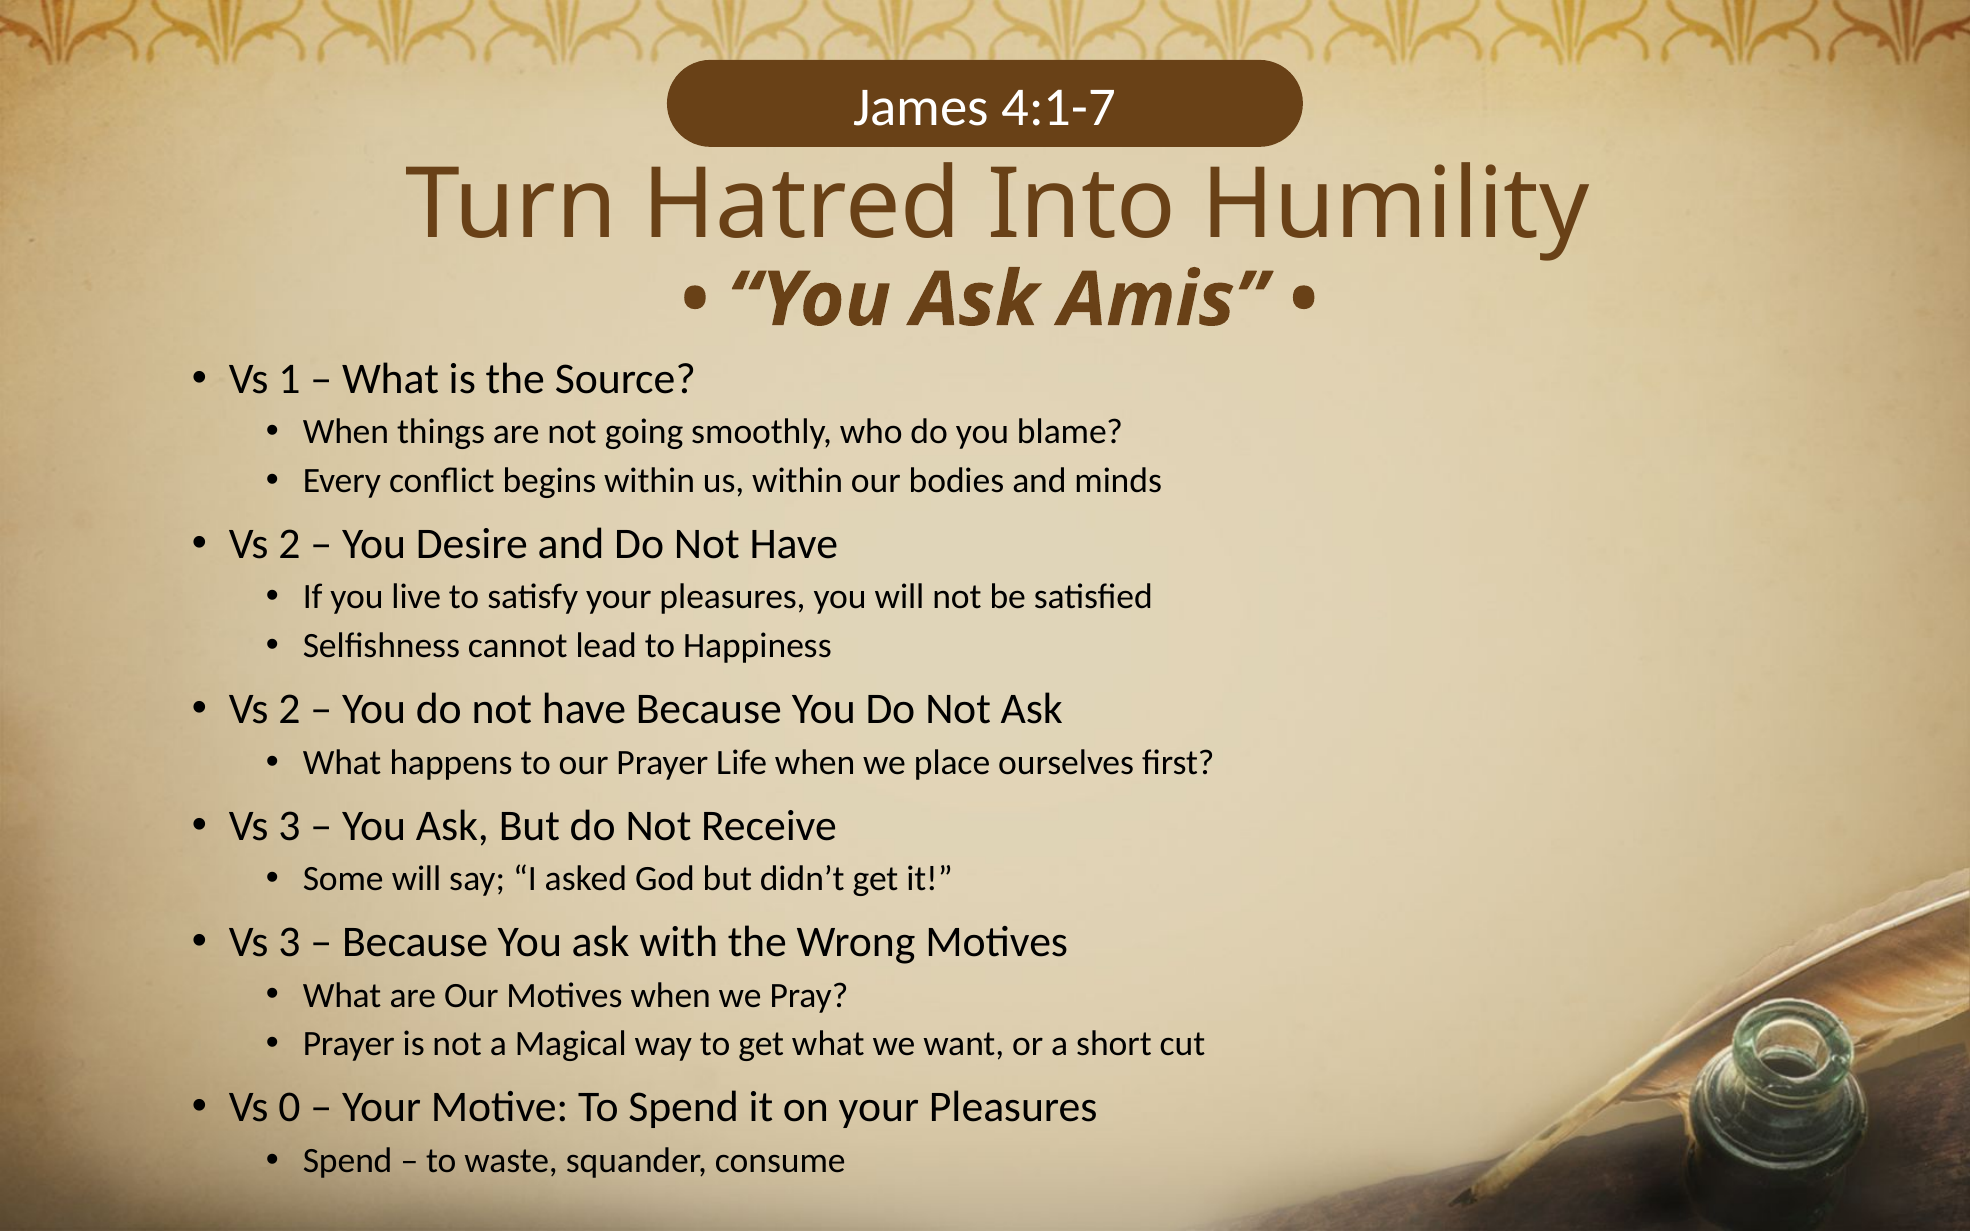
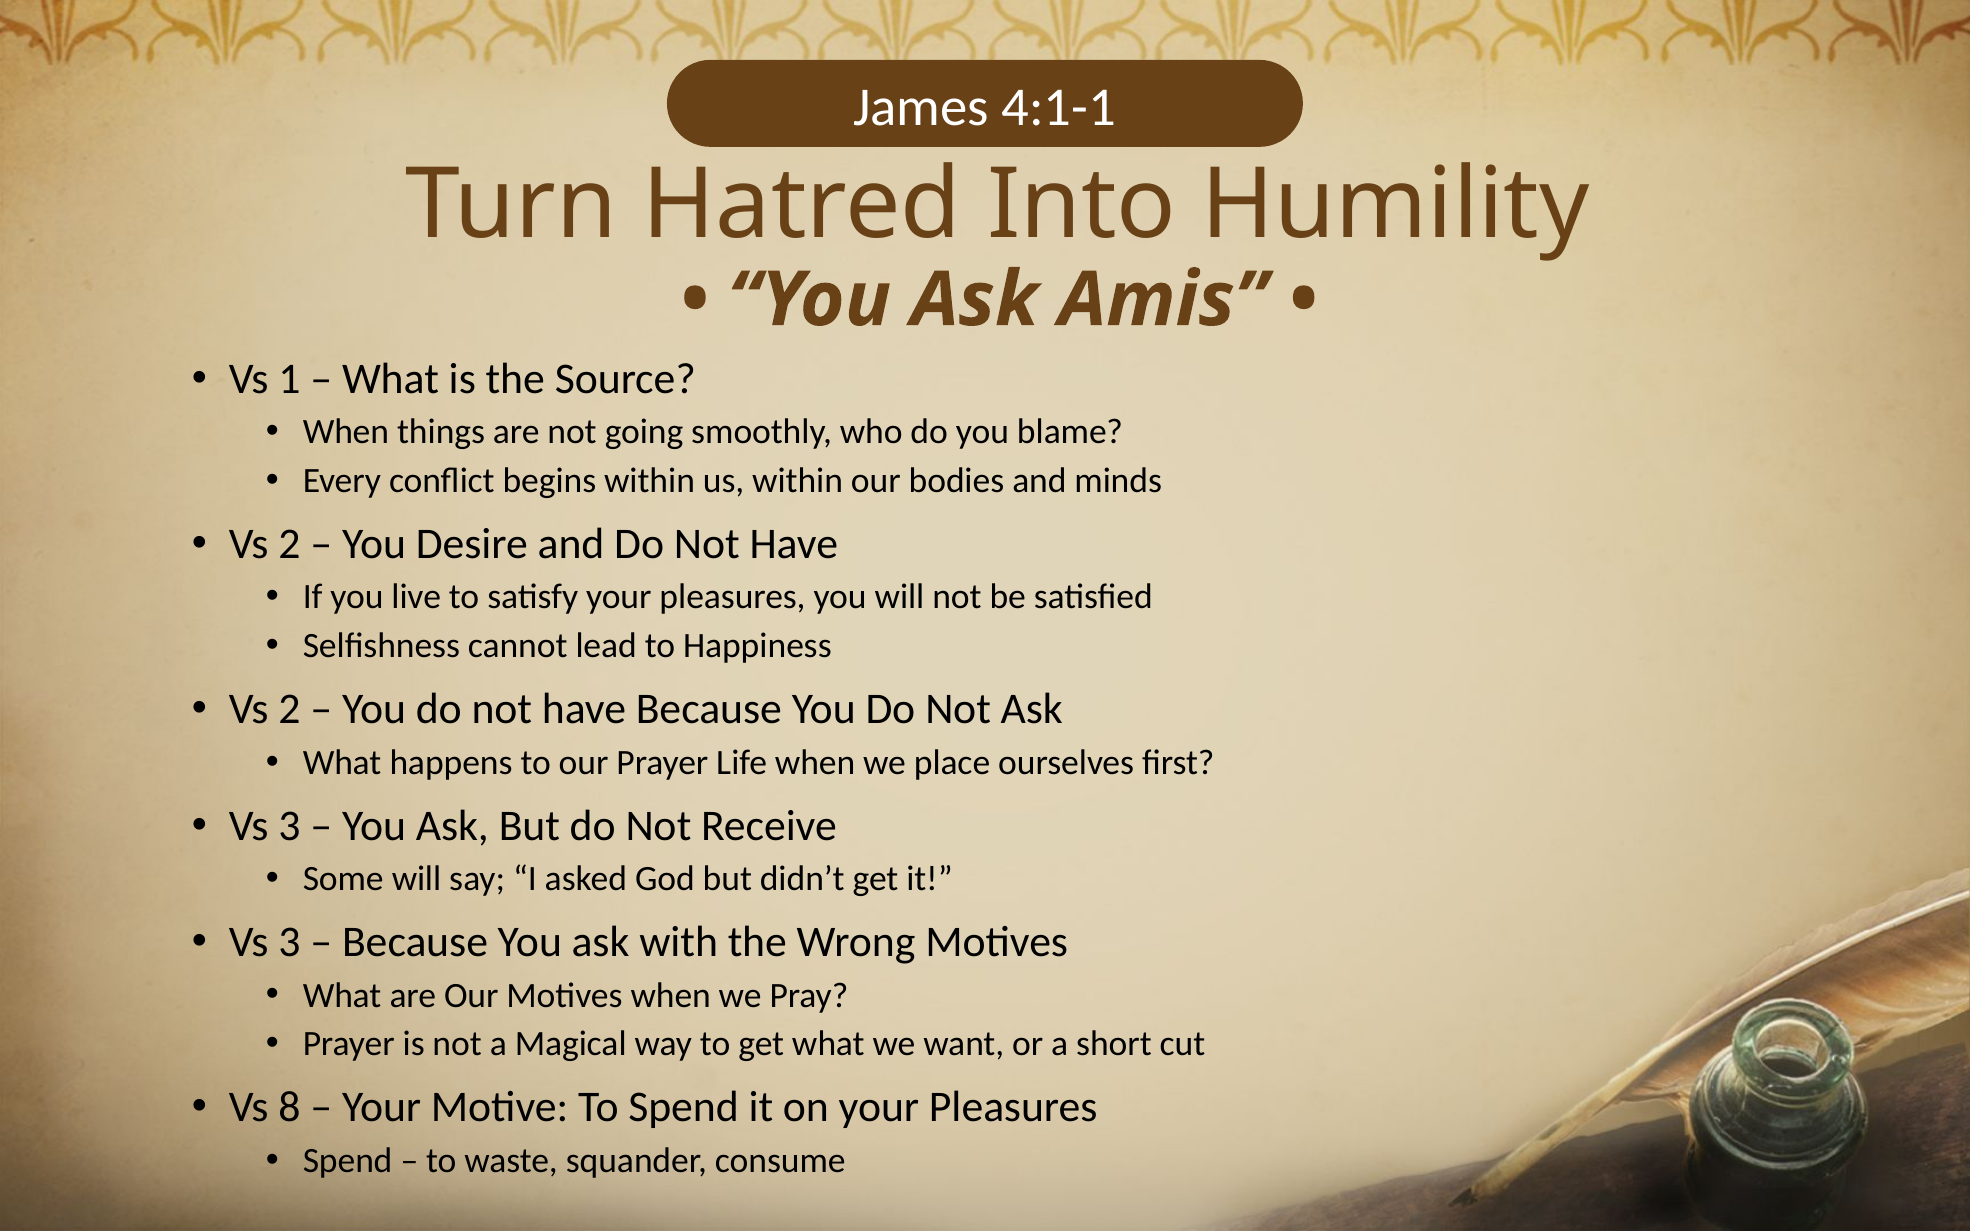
4:1-7: 4:1-7 -> 4:1-1 (1059, 107)
0: 0 -> 8 (289, 1108)
